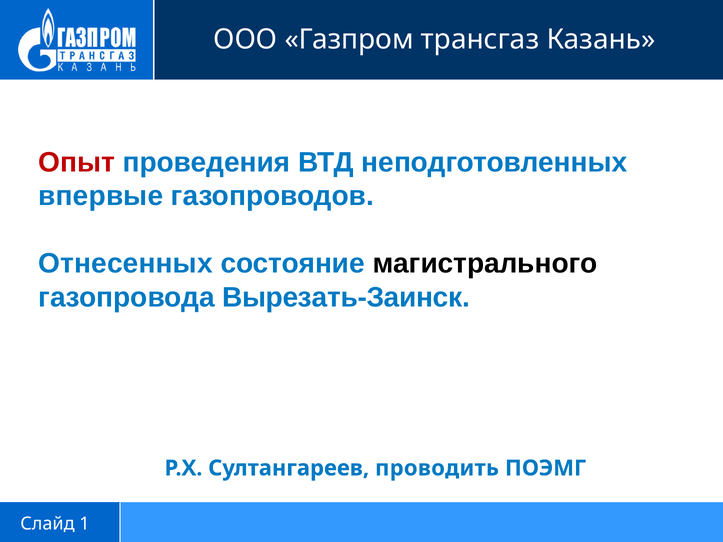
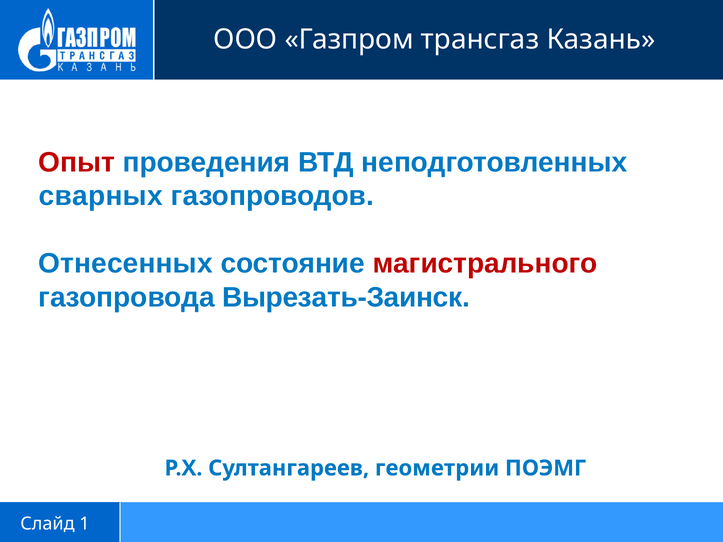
впервые: впервые -> сварных (101, 196)
магистрального colour: black -> red (485, 264)
проводить: проводить -> геометрии (437, 468)
